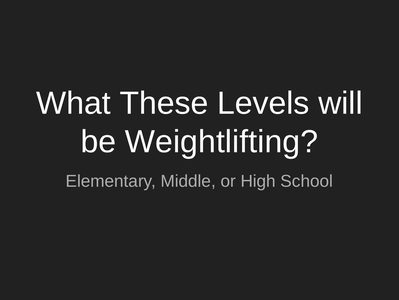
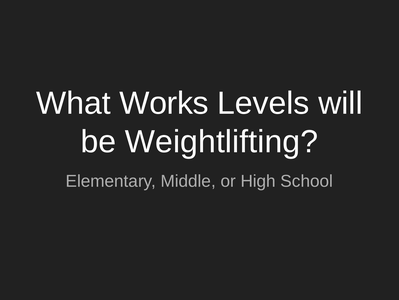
These: These -> Works (164, 103)
